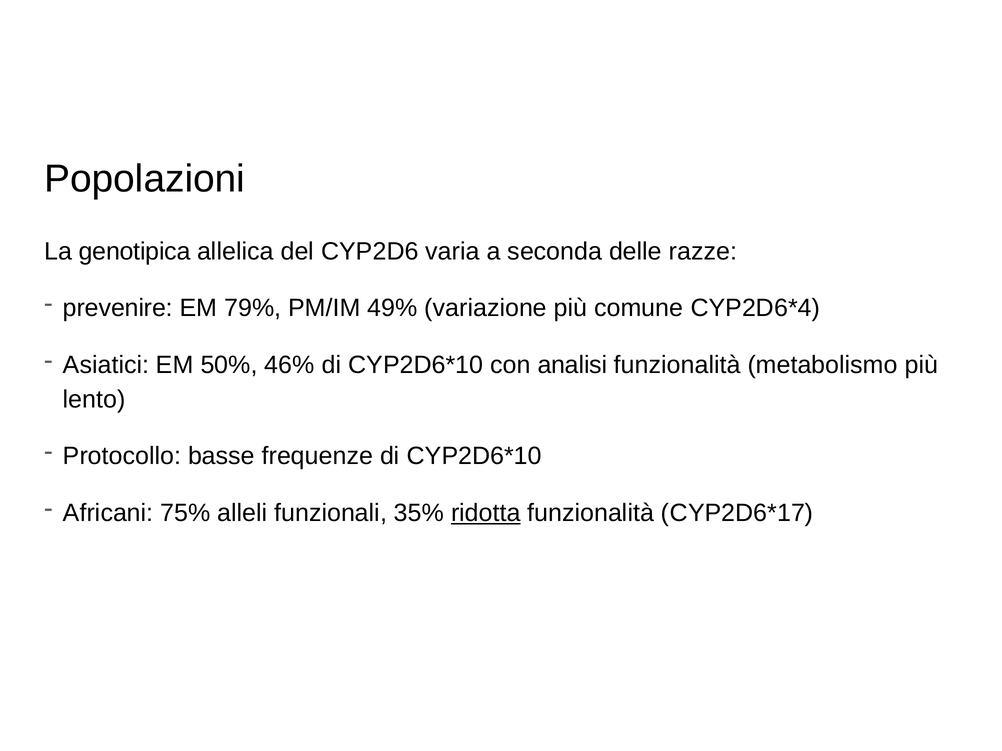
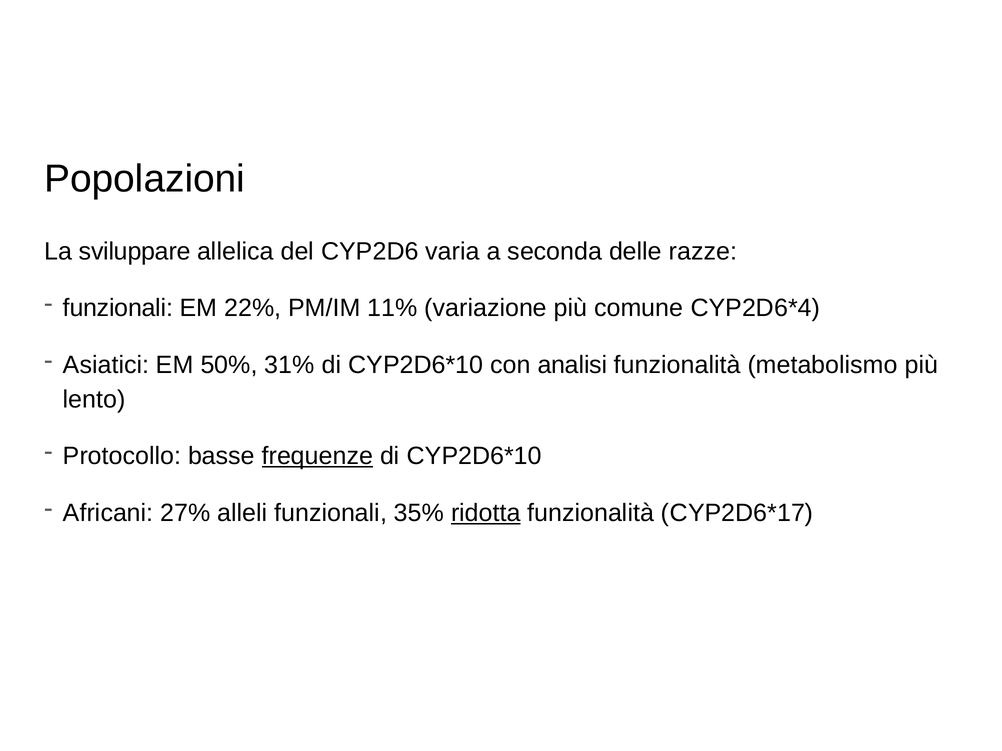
genotipica: genotipica -> sviluppare (135, 252)
prevenire: prevenire -> funzionali (118, 308)
79%: 79% -> 22% (253, 308)
49%: 49% -> 11% (392, 308)
46%: 46% -> 31% (290, 365)
frequenze underline: none -> present (317, 457)
75%: 75% -> 27% (185, 513)
